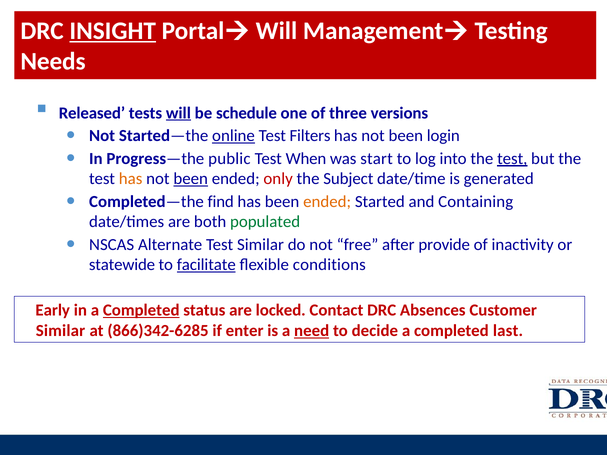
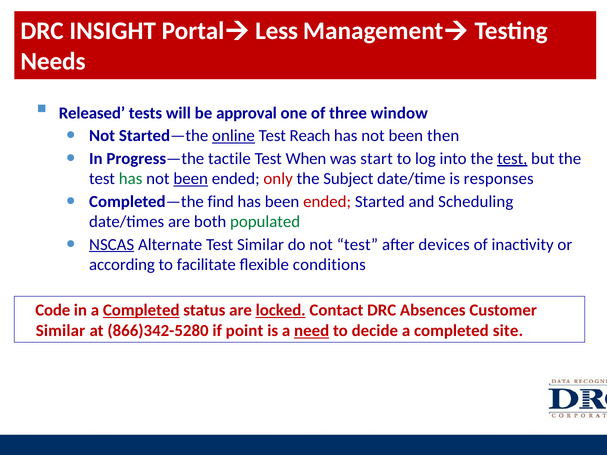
INSIGHT underline: present -> none (113, 31)
Portal Will: Will -> Less (277, 31)
will underline: present -> none (178, 113)
schedule: schedule -> approval (246, 113)
versions: versions -> window (399, 113)
Filters: Filters -> Reach (310, 136)
login: login -> then (443, 136)
public: public -> tactile (229, 159)
has colour: orange -> green (131, 179)
generated: generated -> responses (499, 179)
ended colour: orange -> red (327, 202)
Containing: Containing -> Scheduling (476, 202)
NSCAS underline: none -> present (112, 245)
not free: free -> test (357, 245)
provide: provide -> devices (444, 245)
statewide: statewide -> according (122, 265)
facilitate underline: present -> none (206, 265)
Early: Early -> Code (53, 311)
locked underline: none -> present (281, 311)
866)342-6285: 866)342-6285 -> 866)342-5280 (158, 331)
enter: enter -> point (245, 331)
last: last -> site (508, 331)
